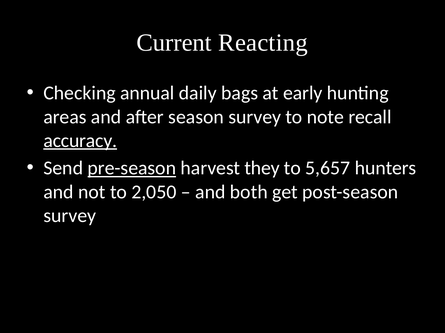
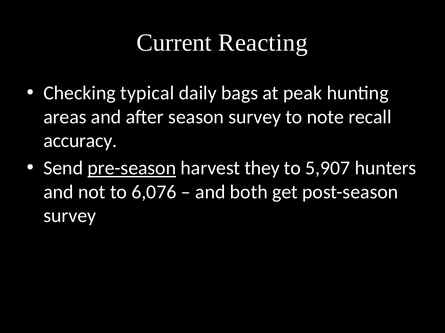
annual: annual -> typical (147, 93)
early: early -> peak (303, 93)
accuracy underline: present -> none (80, 141)
5,657: 5,657 -> 5,907 (328, 169)
2,050: 2,050 -> 6,076 (154, 192)
